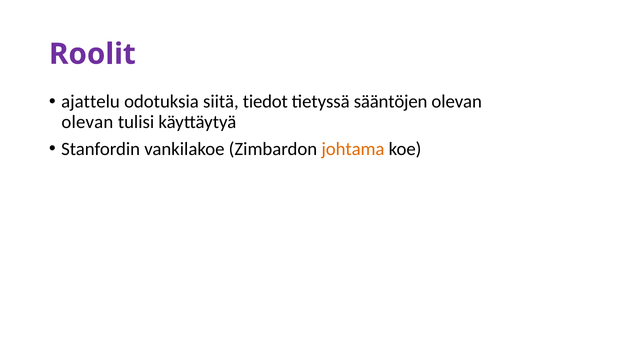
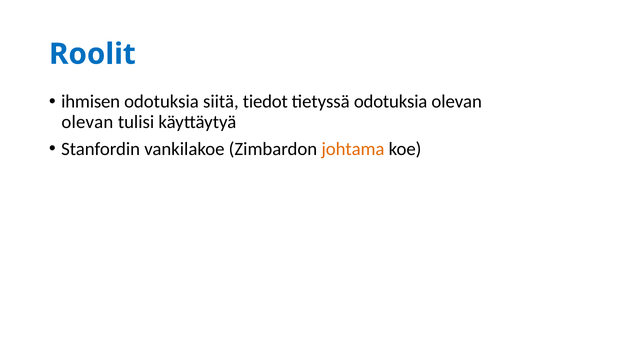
Roolit colour: purple -> blue (92, 54)
ajattelu: ajattelu -> ihmisen (91, 102)
tietyssä sääntöjen: sääntöjen -> odotuksia (391, 102)
